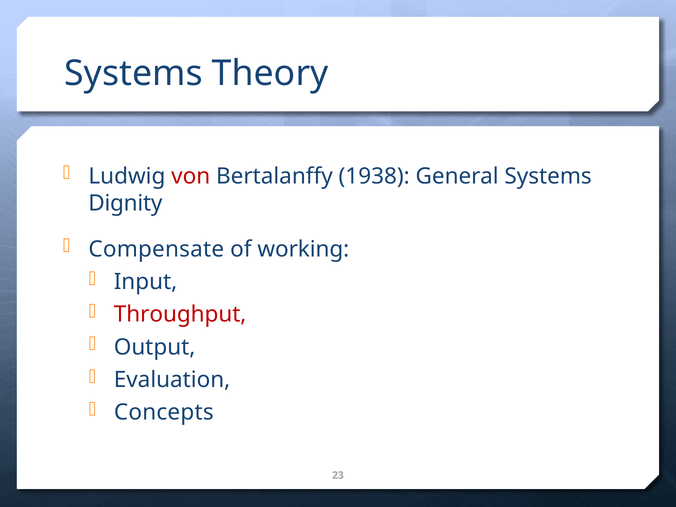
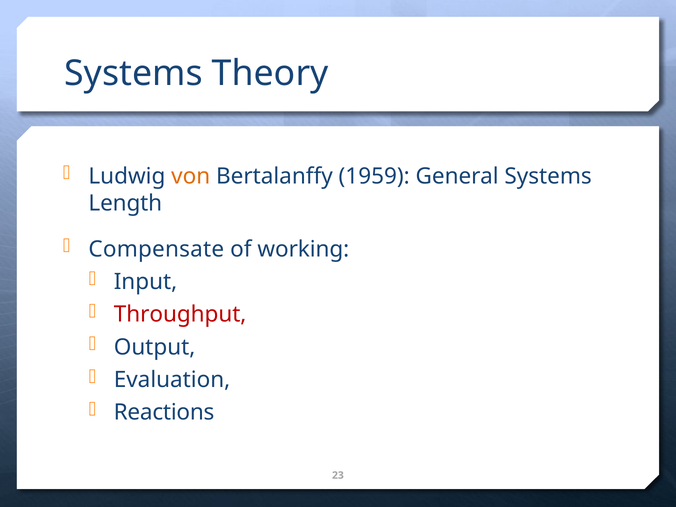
von colour: red -> orange (191, 176)
1938: 1938 -> 1959 (374, 176)
Dignity: Dignity -> Length (125, 203)
Concepts: Concepts -> Reactions (164, 413)
